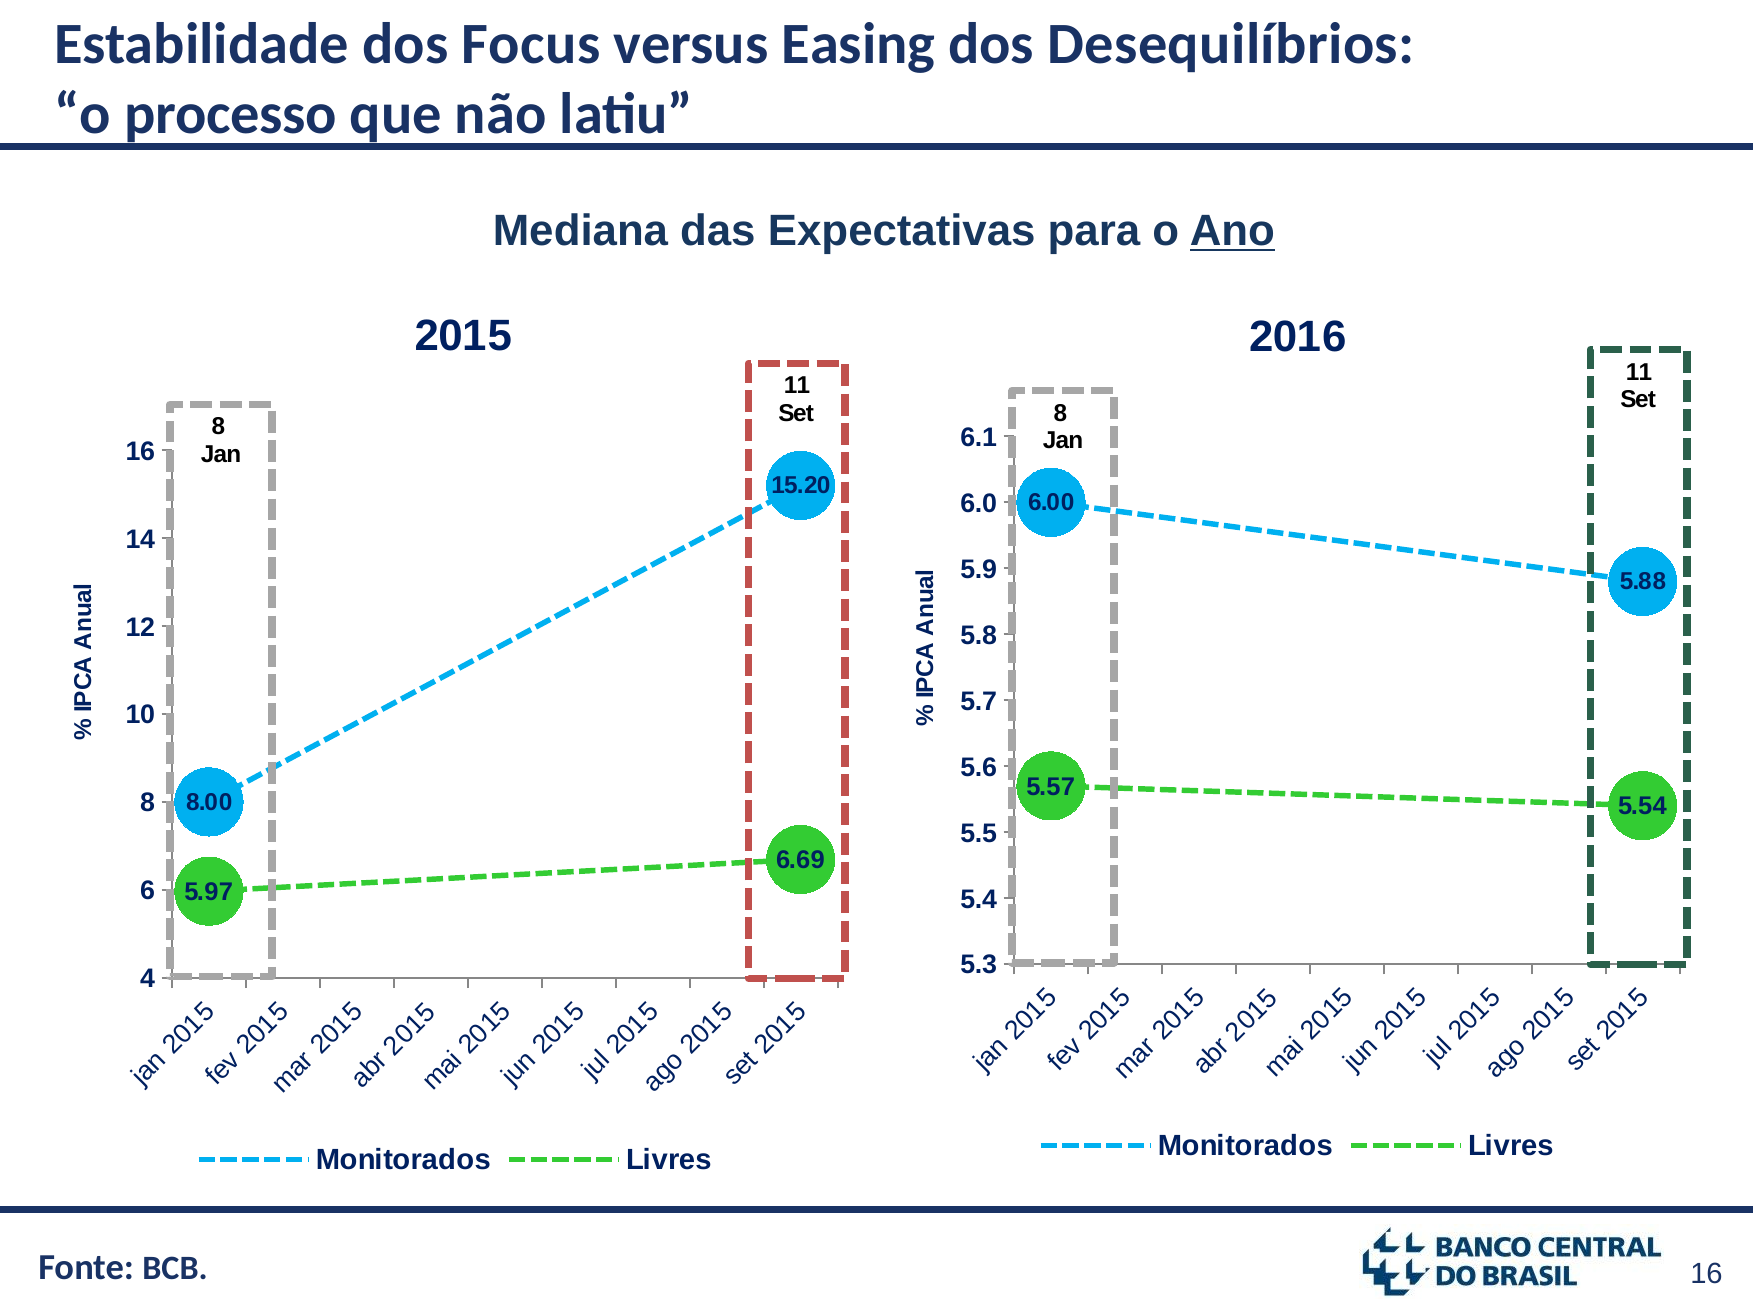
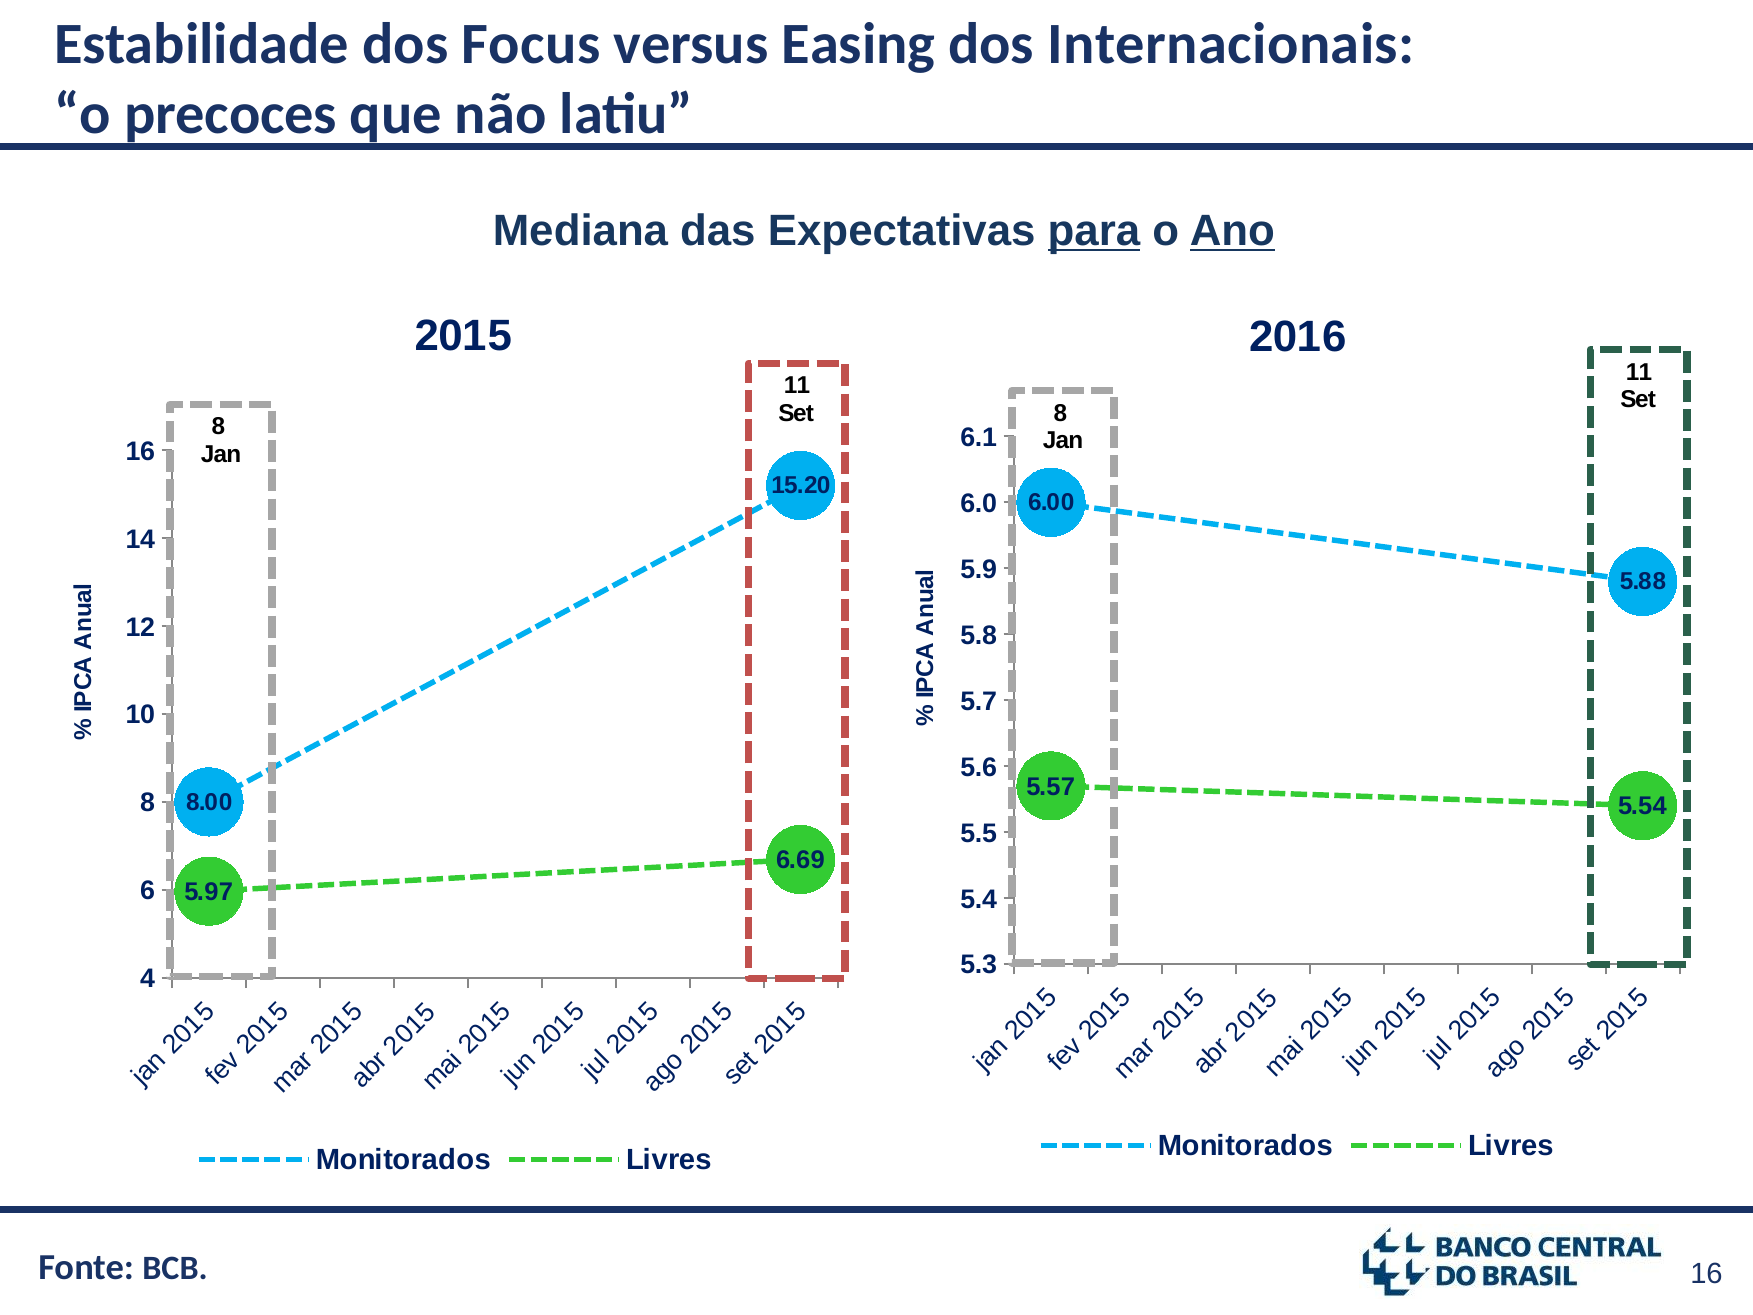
Desequilíbrios: Desequilíbrios -> Internacionais (1231, 44)
processo: processo -> precoces (230, 114)
para underline: none -> present (1094, 231)
